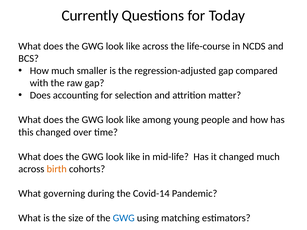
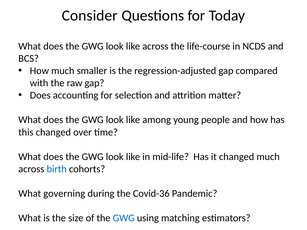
Currently: Currently -> Consider (90, 16)
birth colour: orange -> blue (57, 169)
Covid-14: Covid-14 -> Covid-36 (151, 194)
